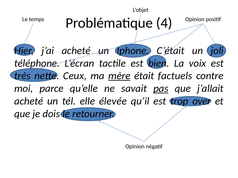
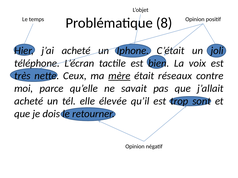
4: 4 -> 8 (164, 23)
factuels: factuels -> réseaux (175, 76)
pas underline: present -> none (161, 89)
over: over -> sont (202, 101)
